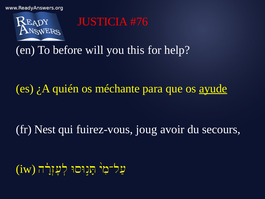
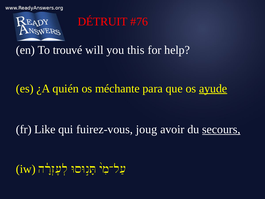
JUSTICIA: JUSTICIA -> DÉTRUIT (103, 22)
before: before -> trouvé (68, 50)
Nest: Nest -> Like (45, 129)
secours underline: none -> present (221, 129)
